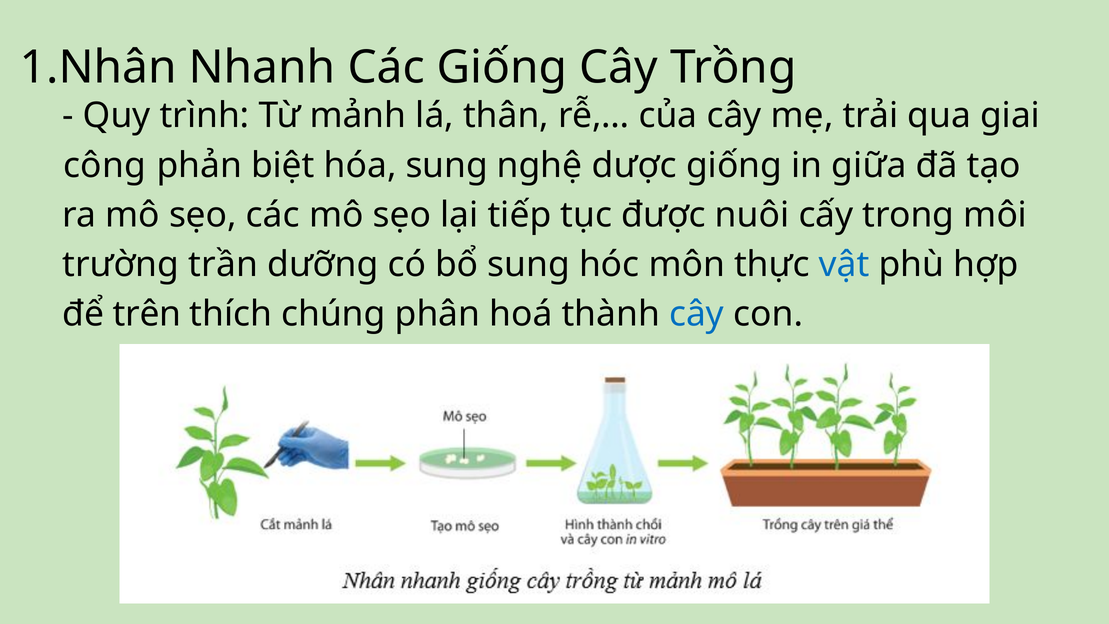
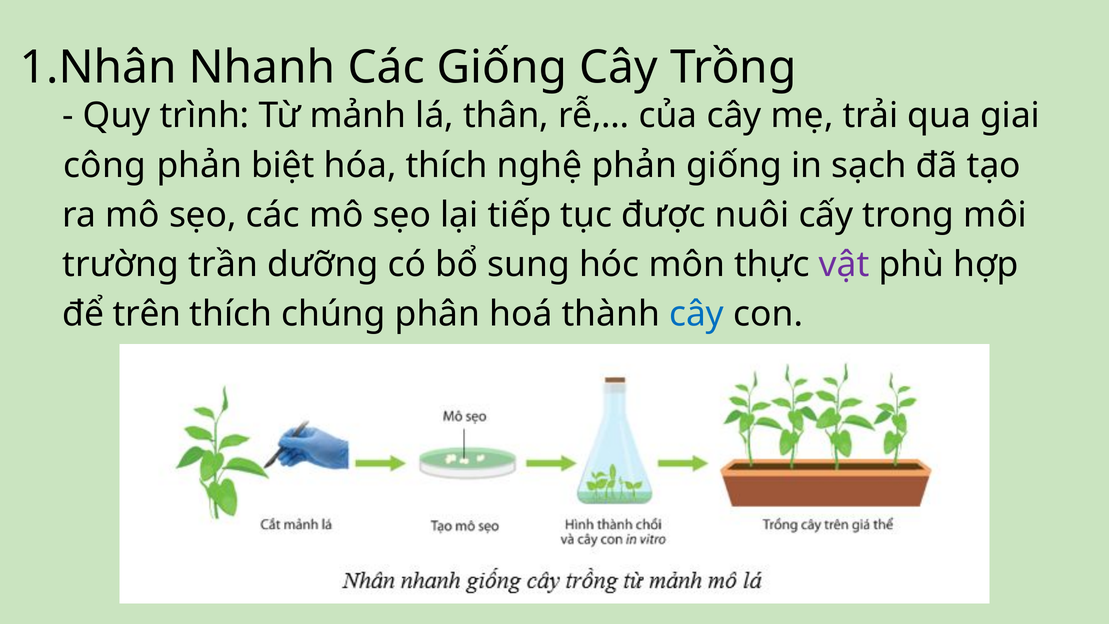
hóa sung: sung -> thích (447, 165)
nghệ dược: dược -> phản (634, 165)
giữa: giữa -> sạch (869, 165)
vật colour: blue -> purple (844, 264)
